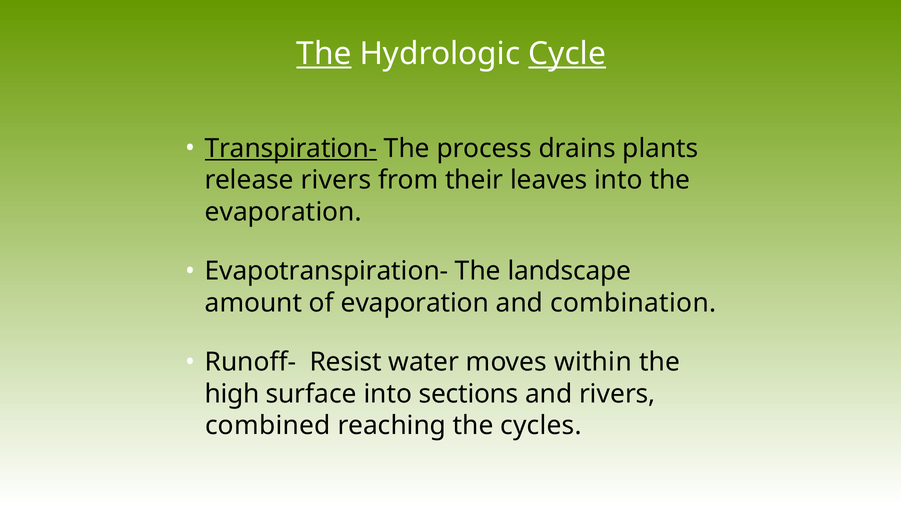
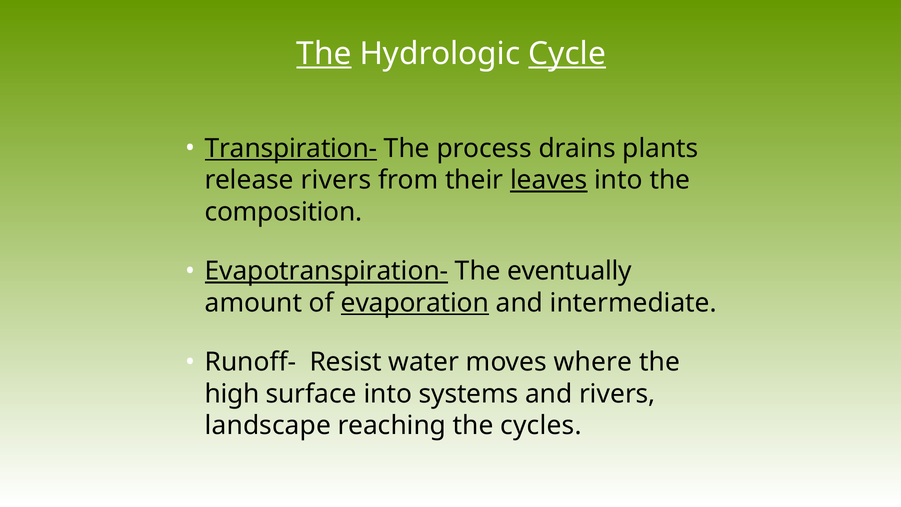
leaves underline: none -> present (549, 180)
evaporation: evaporation -> composition (283, 212)
Evapotranspiration- underline: none -> present (327, 271)
landscape: landscape -> eventually (569, 271)
evaporation underline: none -> present (415, 303)
combination: combination -> intermediate (633, 303)
within: within -> where (593, 362)
sections: sections -> systems (469, 394)
combined: combined -> landscape (268, 425)
